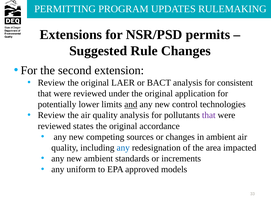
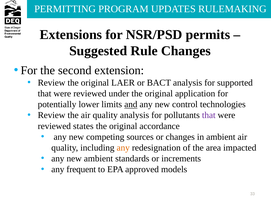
consistent: consistent -> supported (235, 83)
any colour: blue -> orange (123, 148)
uniform: uniform -> frequent (81, 170)
